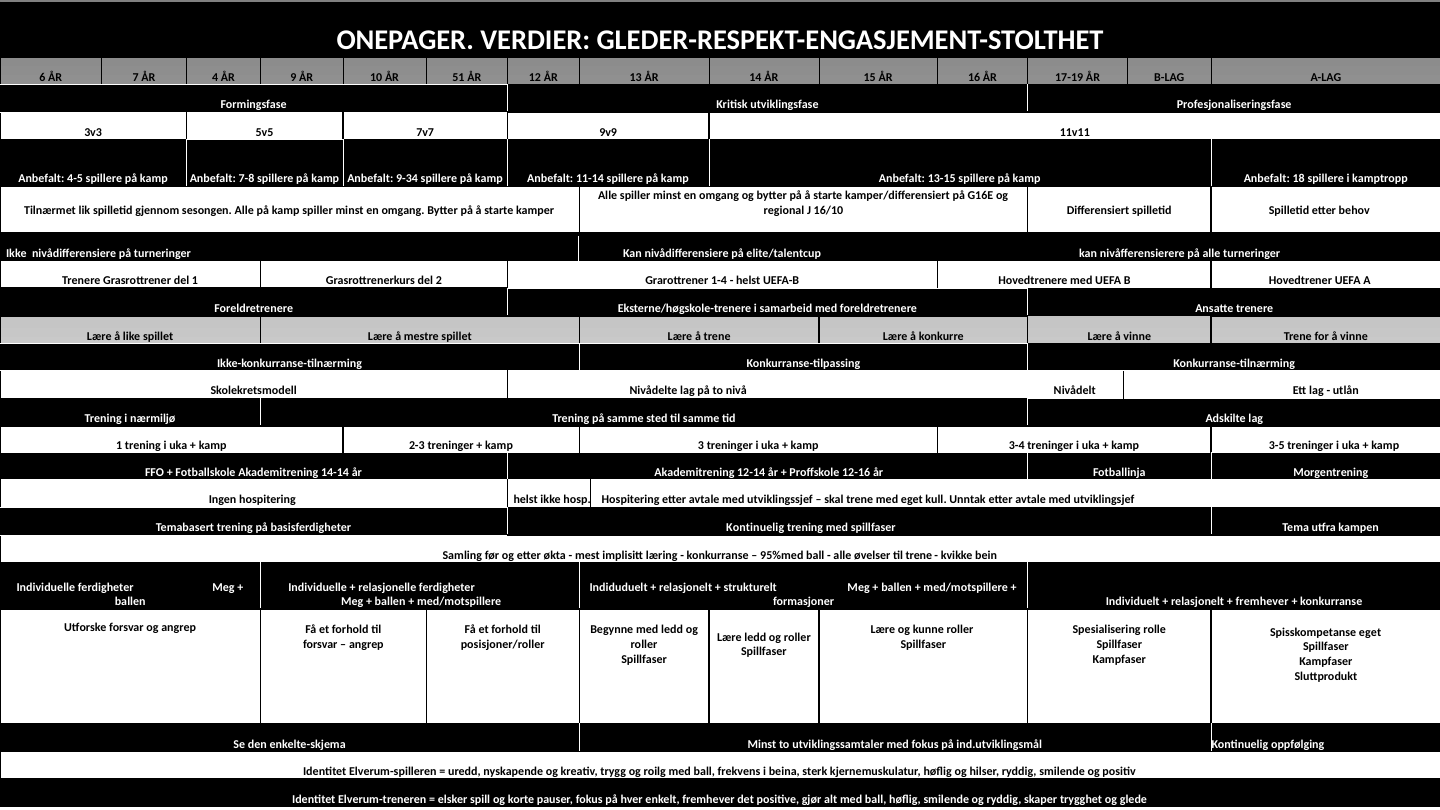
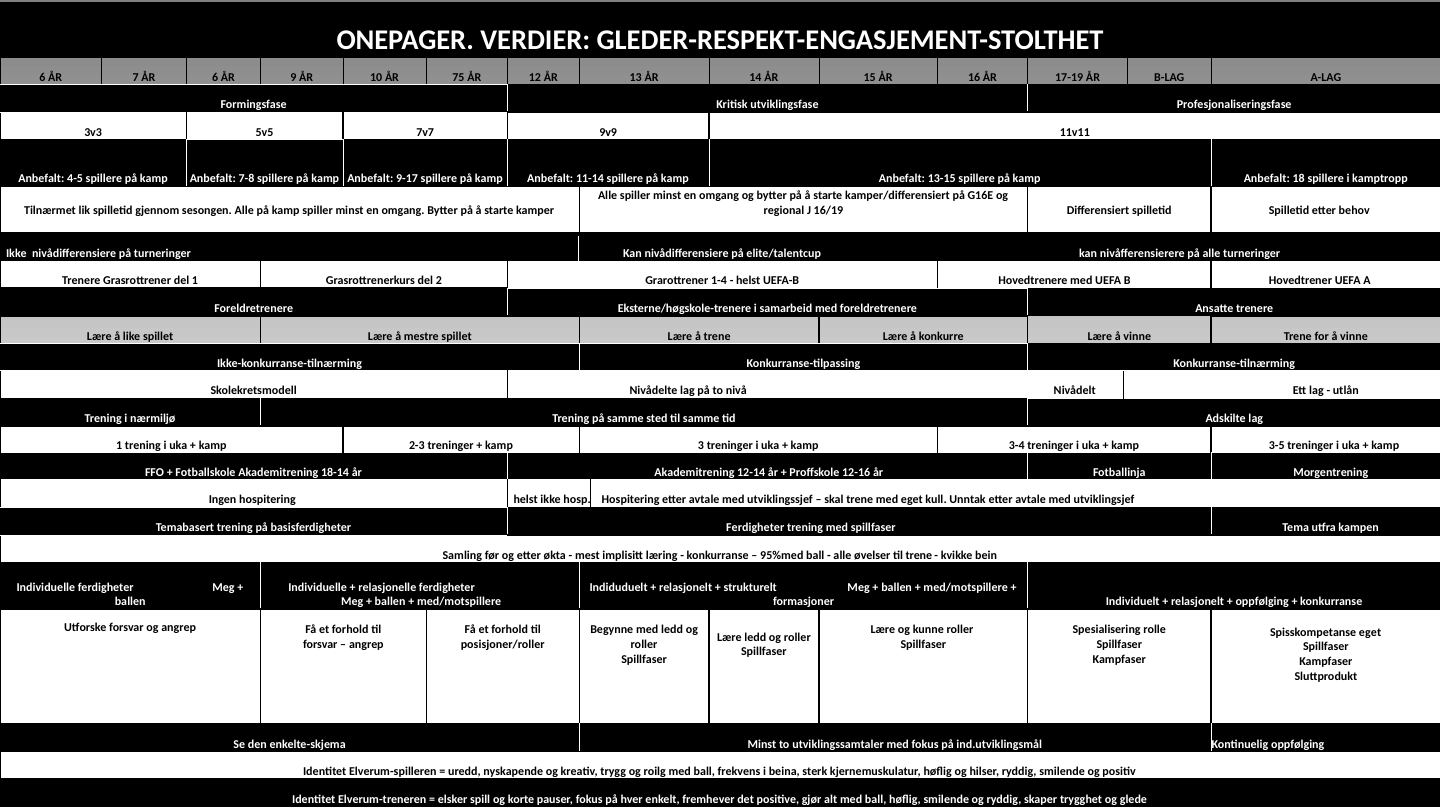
ÅR 4: 4 -> 6 (215, 77)
51: 51 -> 75 (458, 77)
9-34: 9-34 -> 9-17 (407, 179)
16/10: 16/10 -> 16/19 (828, 211)
14-14: 14-14 -> 18-14 (335, 472)
basisferdigheter Kontinuelig: Kontinuelig -> Ferdigheter (755, 528)
fremhever: fremhever -> oppfølging (1262, 602)
